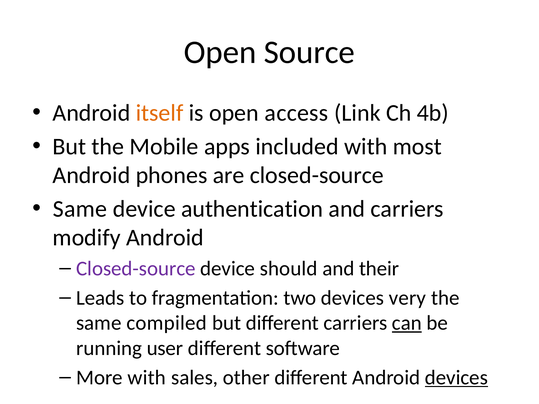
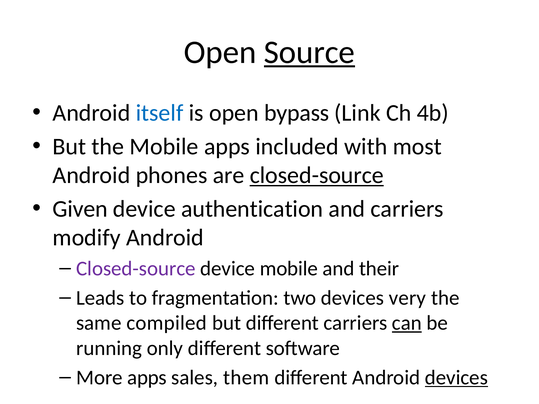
Source underline: none -> present (309, 52)
itself colour: orange -> blue (160, 113)
access: access -> bypass (297, 113)
closed-source underline: none -> present (317, 175)
Same: Same -> Given (80, 209)
device should: should -> mobile (289, 269)
user: user -> only (165, 348)
More with: with -> apps (147, 378)
other: other -> them (246, 378)
